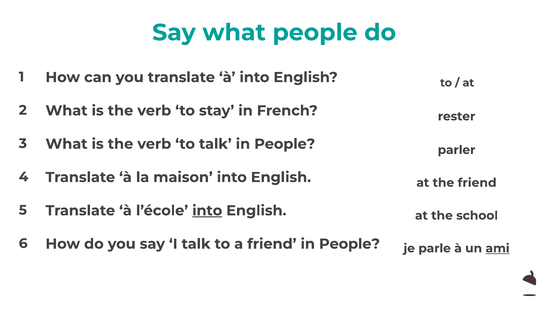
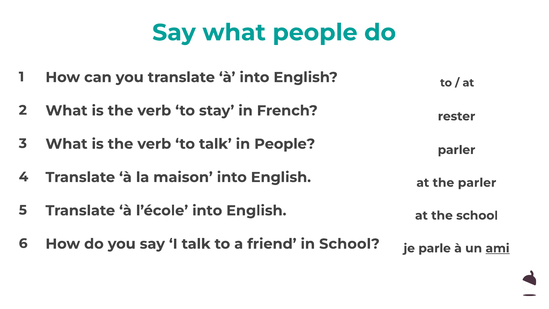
the friend: friend -> parler (477, 183)
into underline: present -> none (207, 210)
friend in People: People -> School (349, 244)
